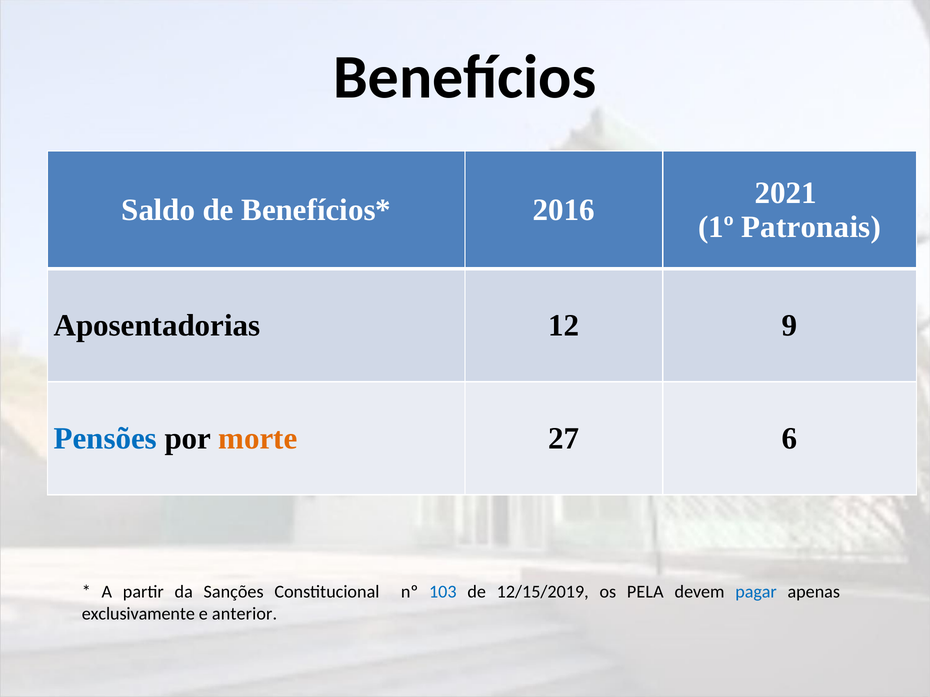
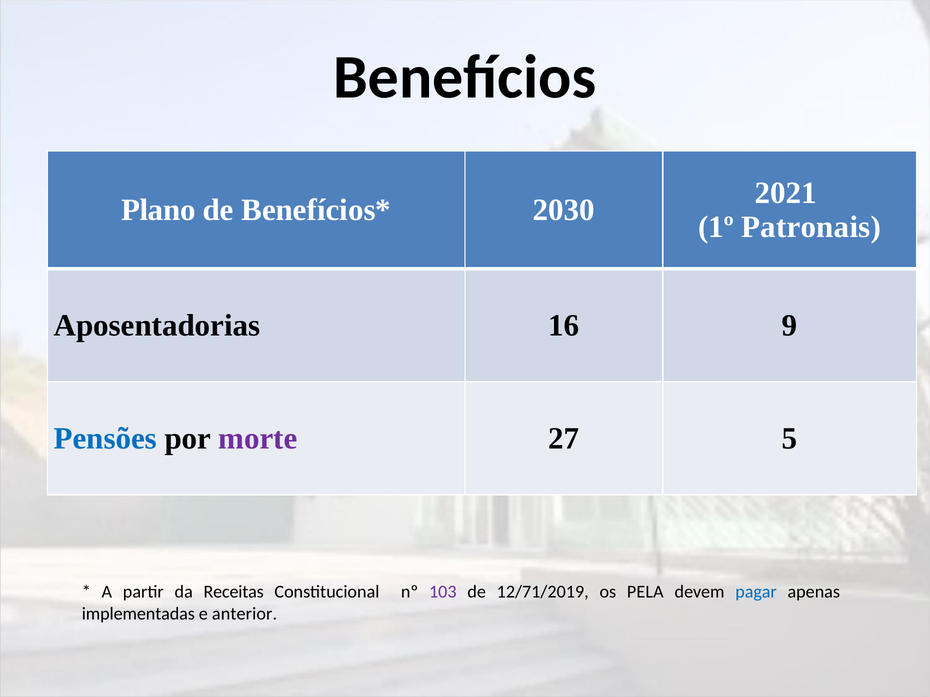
Saldo: Saldo -> Plano (158, 210)
2016: 2016 -> 2030 (564, 210)
12: 12 -> 16 (564, 326)
morte colour: orange -> purple (258, 439)
6: 6 -> 5 (790, 439)
Sanções: Sanções -> Receitas (234, 592)
103 colour: blue -> purple (443, 592)
12/15/2019: 12/15/2019 -> 12/71/2019 (543, 592)
exclusivamente: exclusivamente -> implementadas (138, 614)
